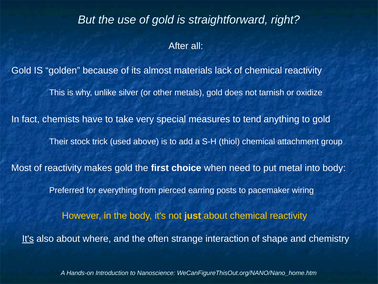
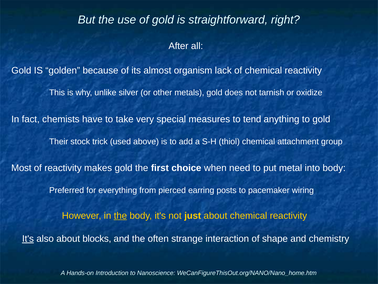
materials: materials -> organism (193, 70)
the underline: none -> present (120, 215)
where: where -> blocks (97, 238)
